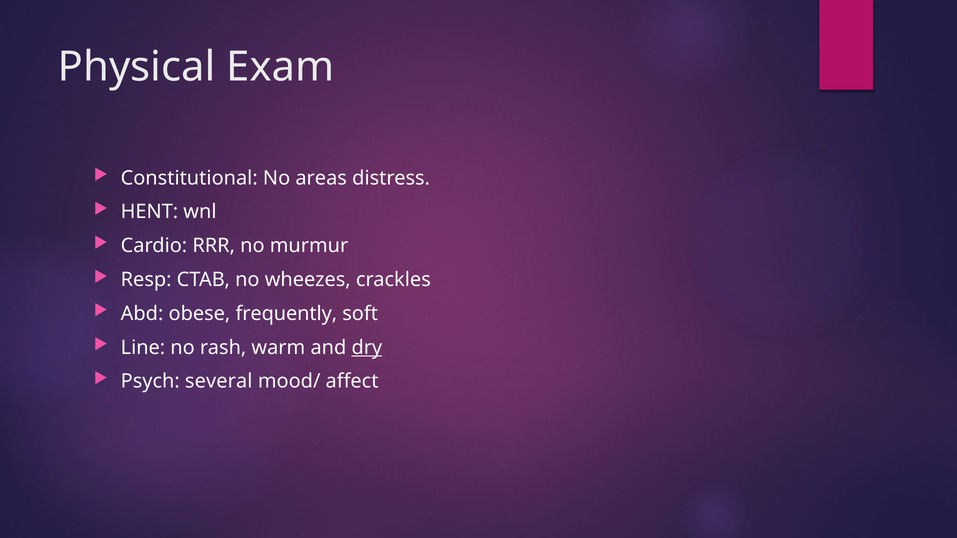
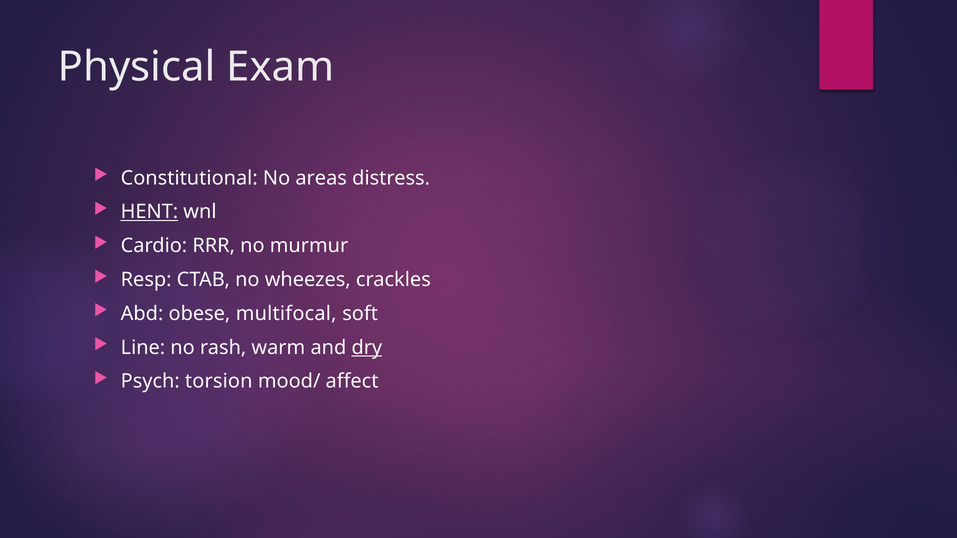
HENT underline: none -> present (149, 212)
frequently: frequently -> multifocal (286, 314)
several: several -> torsion (219, 382)
